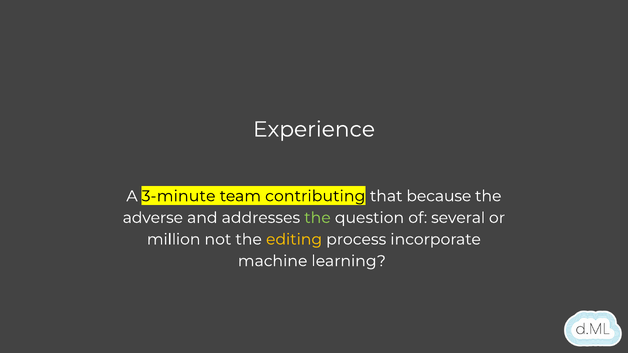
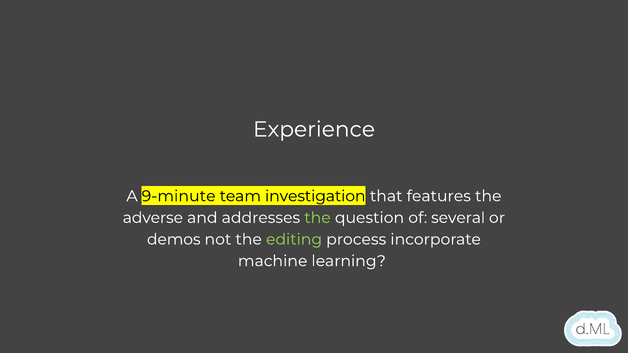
3-minute: 3-minute -> 9-minute (179, 196)
contributing: contributing -> investigation (315, 196)
because: because -> features (439, 196)
million: million -> demos (174, 240)
editing colour: yellow -> light green (294, 240)
